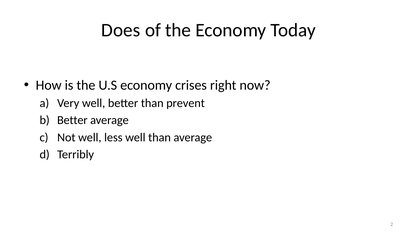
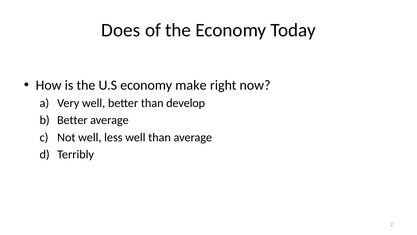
crises: crises -> make (191, 85)
prevent: prevent -> develop (186, 103)
